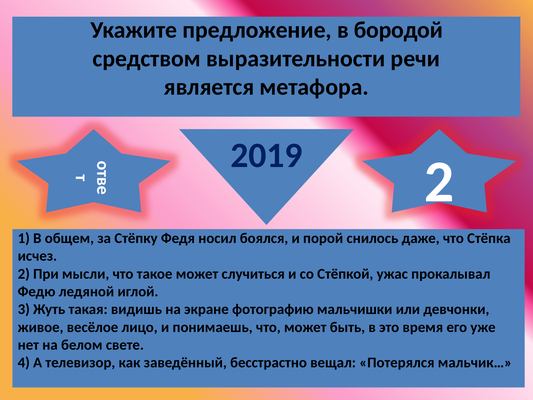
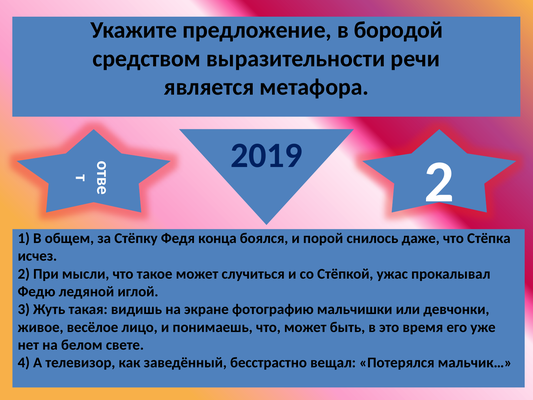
носил: носил -> конца (217, 238)
